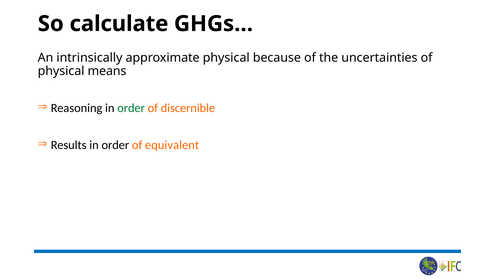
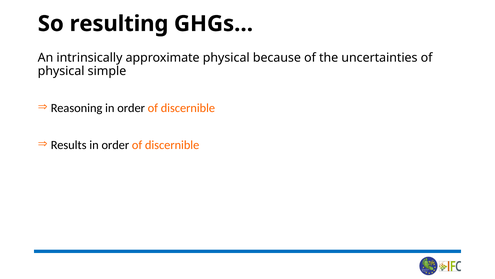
calculate: calculate -> resulting (119, 24)
means: means -> simple (107, 71)
order colour: green -> black (131, 108)
equivalent: equivalent -> discernible (172, 145)
